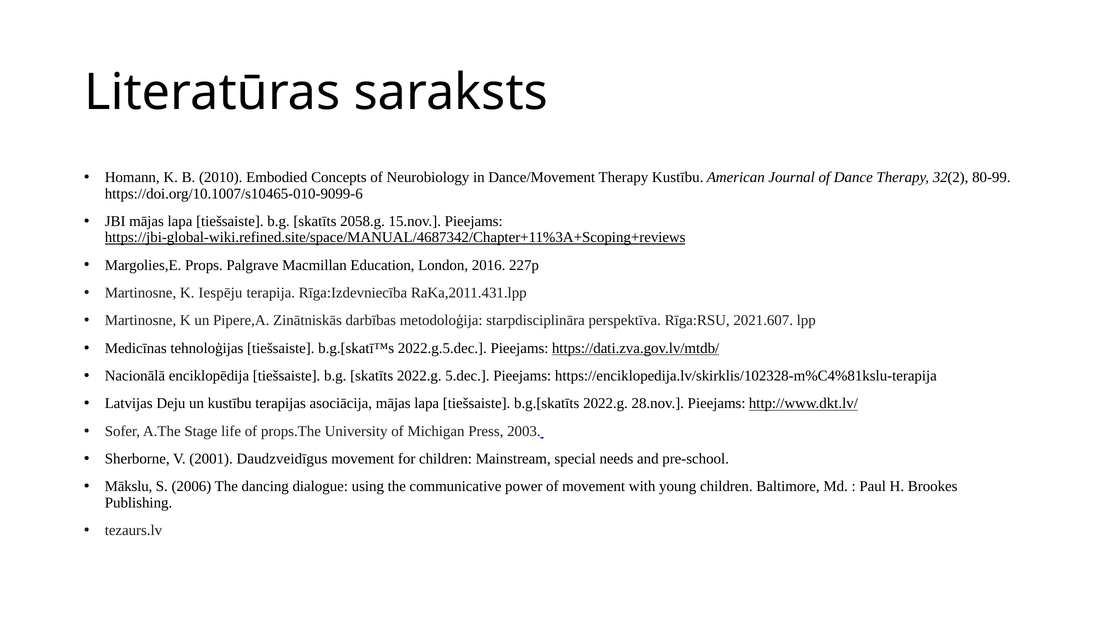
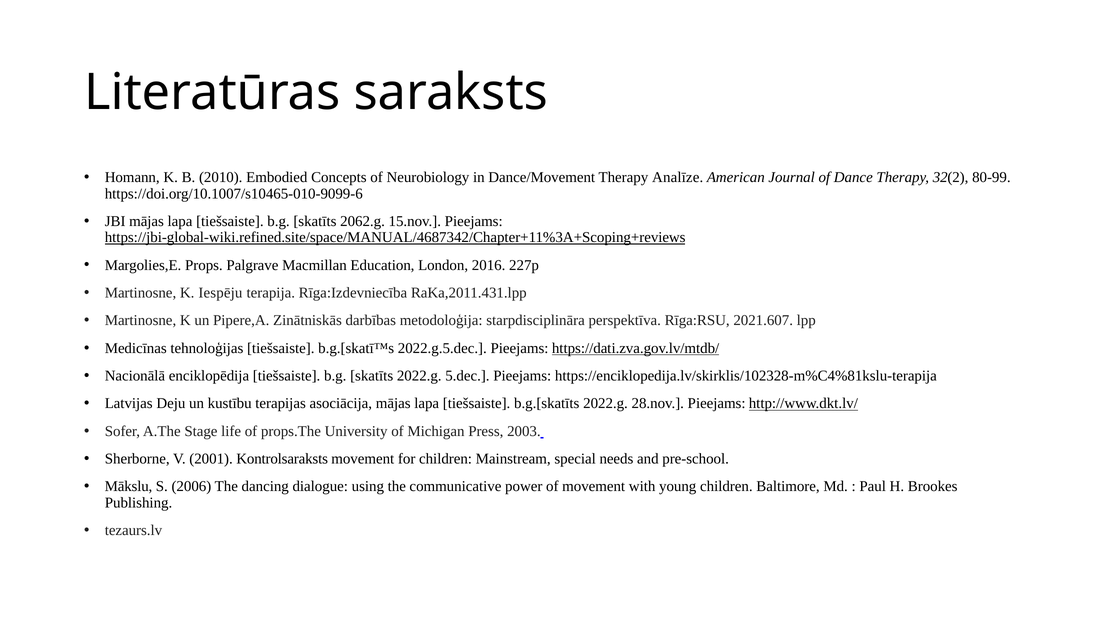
Therapy Kustību: Kustību -> Analīze (678, 177)
2058.g: 2058.g -> 2062.g (363, 221)
Daudzveidīgus: Daudzveidīgus -> Kontrolsaraksts (282, 458)
